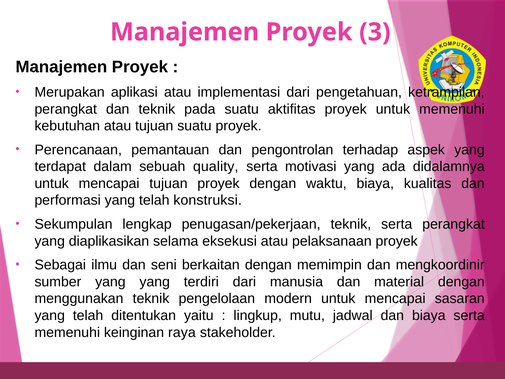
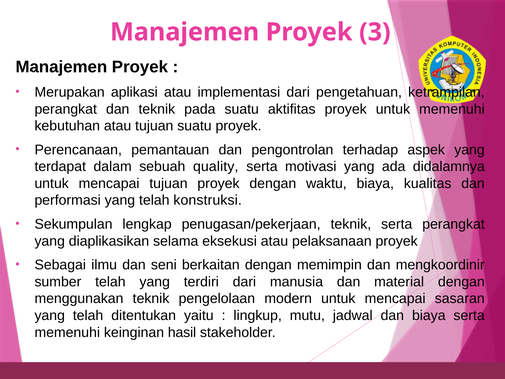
sumber yang: yang -> telah (110, 282)
raya: raya -> hasil (182, 332)
